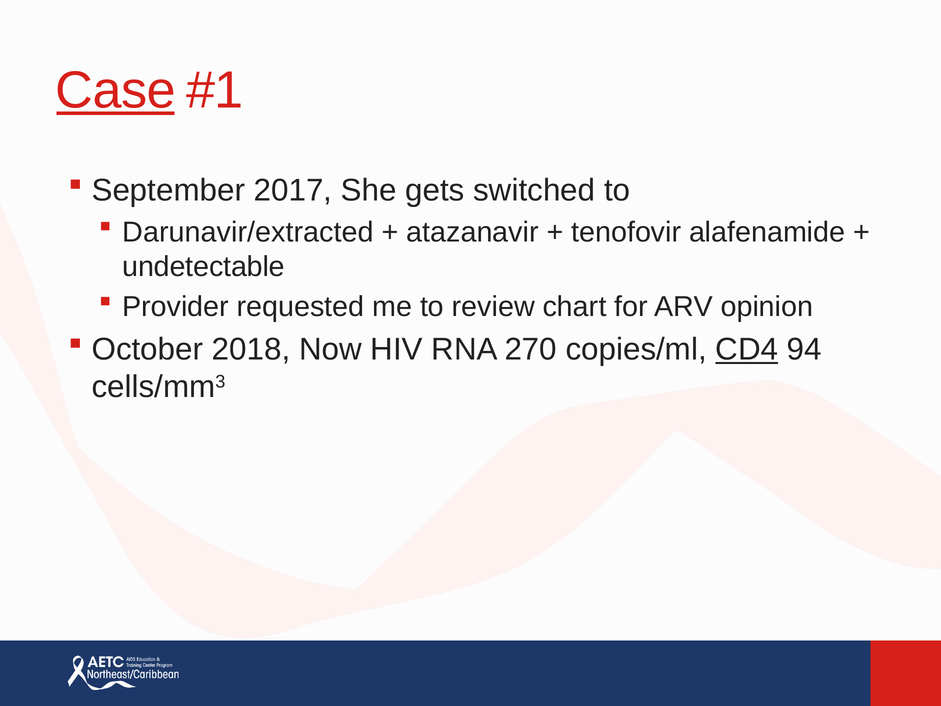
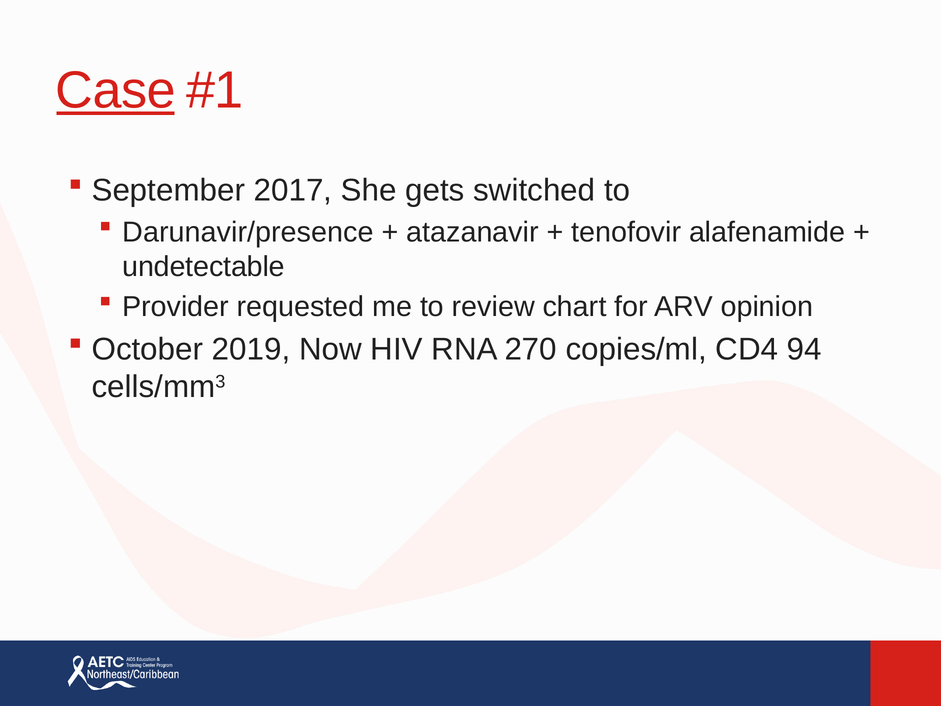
Darunavir/extracted: Darunavir/extracted -> Darunavir/presence (248, 232)
2018: 2018 -> 2019 (251, 349)
CD4 underline: present -> none (747, 349)
